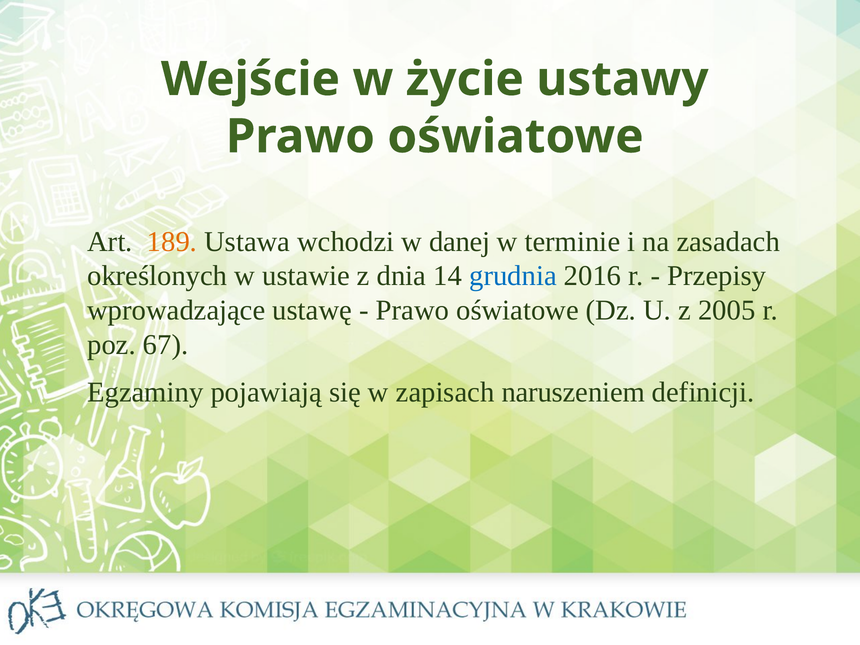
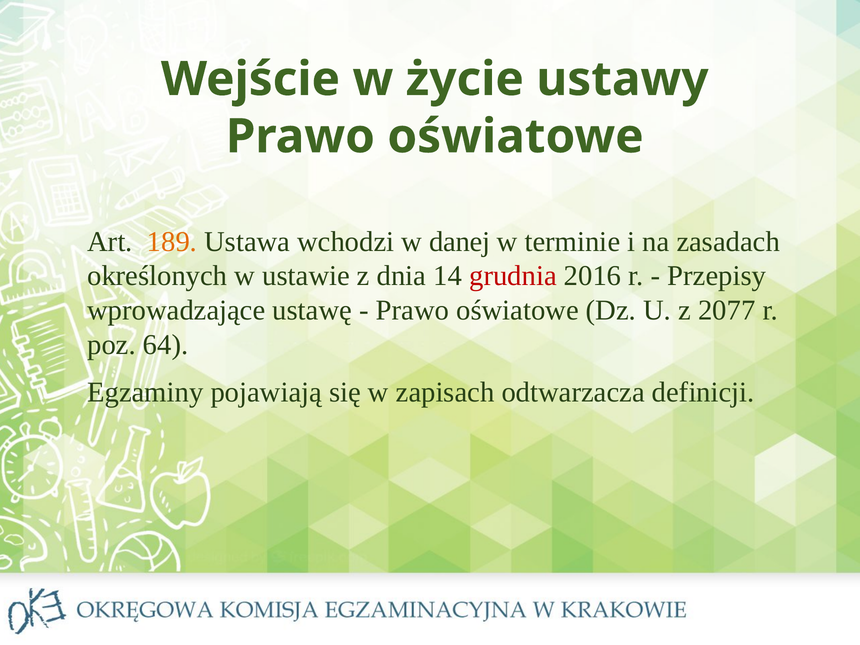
grudnia colour: blue -> red (513, 276)
2005: 2005 -> 2077 (727, 310)
67: 67 -> 64 (166, 345)
naruszeniem: naruszeniem -> odtwarzacza (573, 392)
